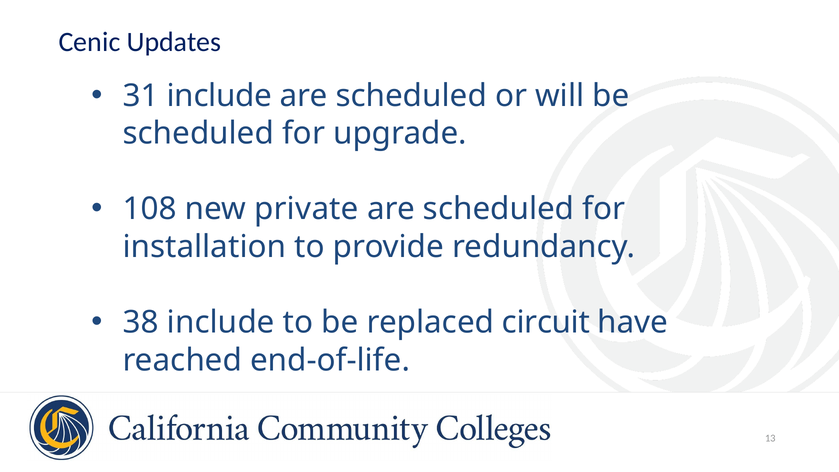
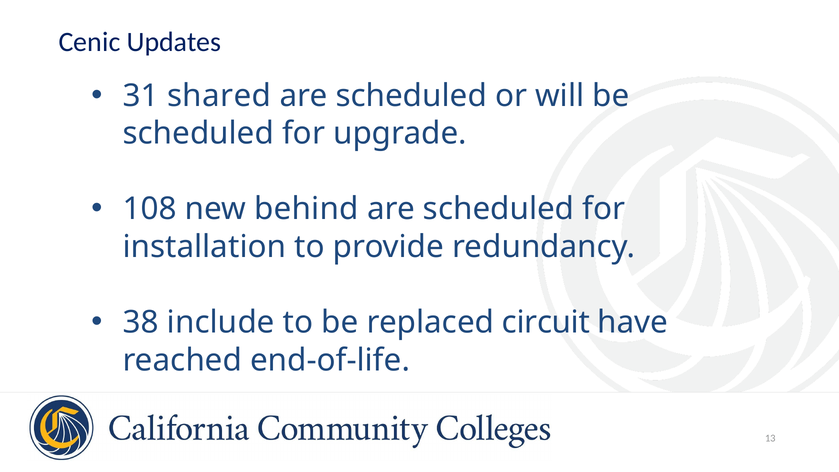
31 include: include -> shared (219, 96)
private: private -> behind (306, 209)
